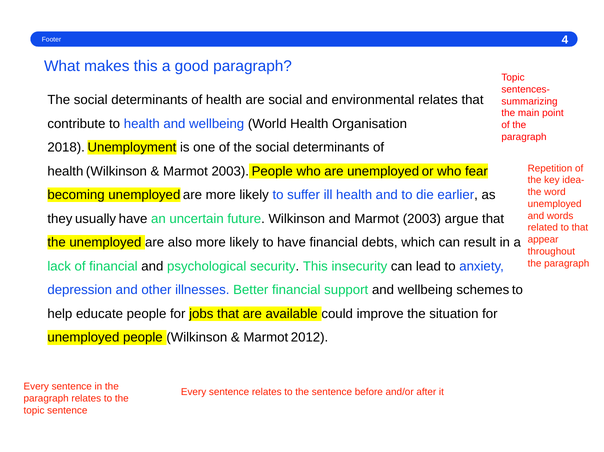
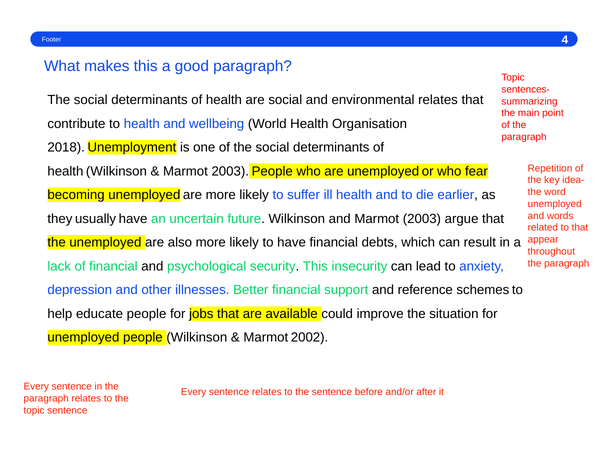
support and wellbeing: wellbeing -> reference (425, 290)
2012: 2012 -> 2002 (310, 338)
